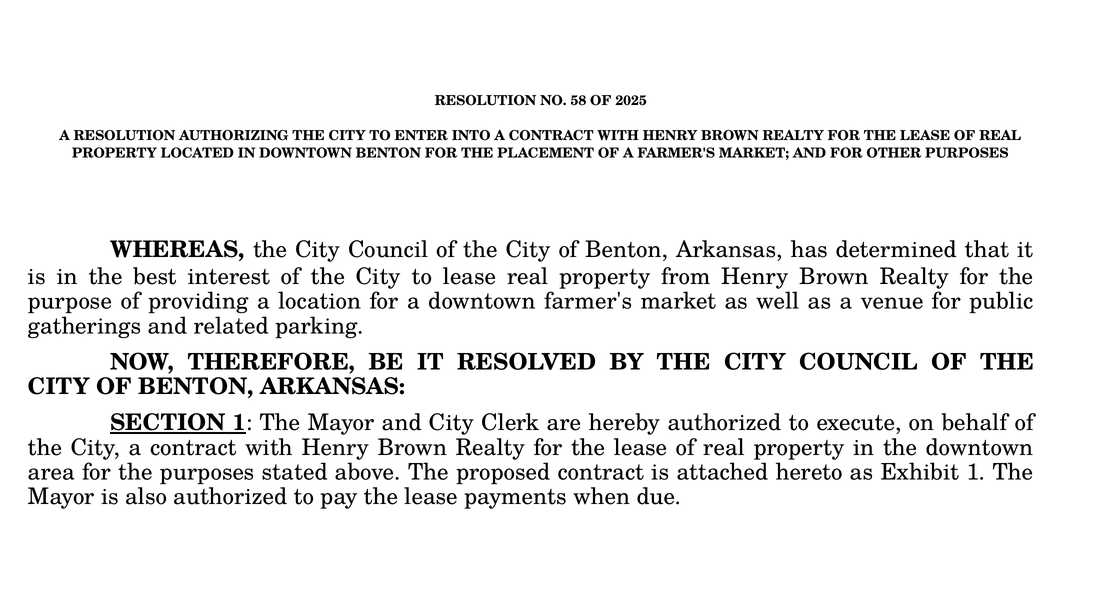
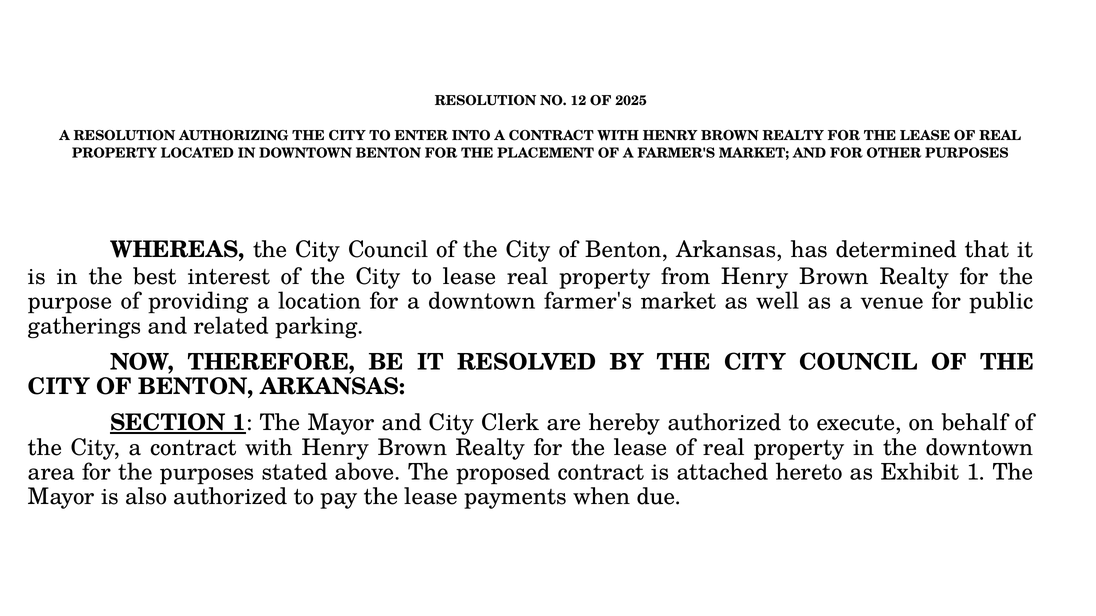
58: 58 -> 12 (578, 101)
